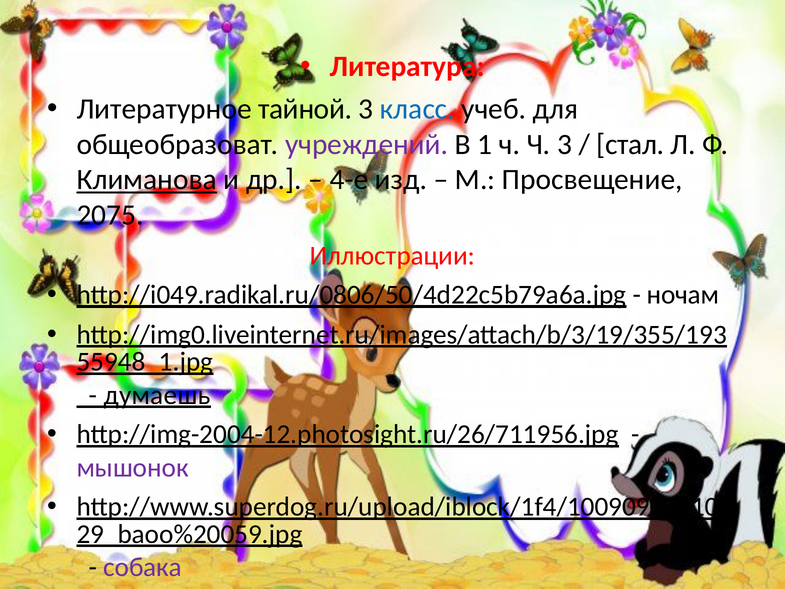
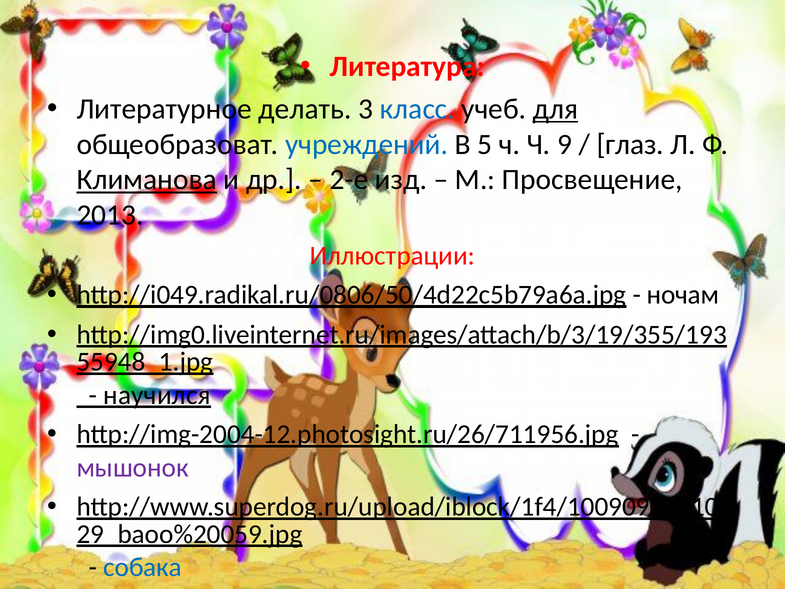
тайной: тайной -> делать (305, 109)
для underline: none -> present (555, 109)
учреждений colour: purple -> blue (367, 144)
1: 1 -> 5 (485, 144)
Ч 3: 3 -> 9 (564, 144)
стал: стал -> глаз (630, 144)
4-е: 4-е -> 2-е (349, 180)
2075: 2075 -> 2013 (110, 215)
думаешь: думаешь -> научился (157, 395)
собака colour: purple -> blue (143, 567)
